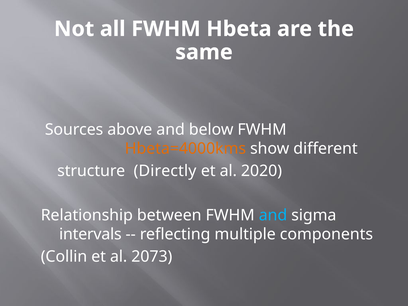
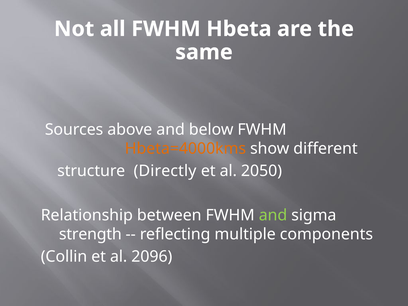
2020: 2020 -> 2050 (261, 171)
and colour: light blue -> light green (273, 215)
intervals: intervals -> strength (90, 234)
2073: 2073 -> 2096 (152, 257)
